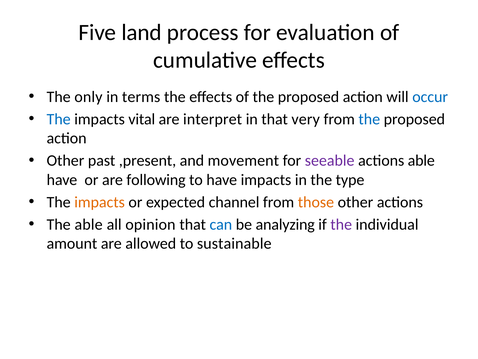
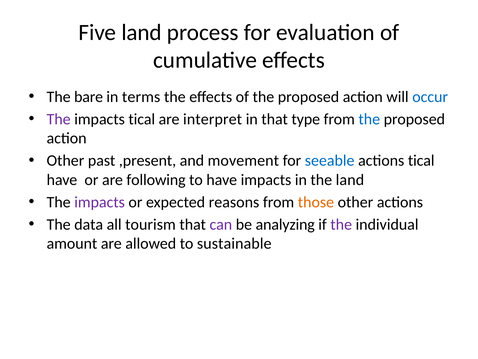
only: only -> bare (89, 97)
The colour: blue -> purple (59, 119)
impacts vital: vital -> tical (142, 119)
very: very -> type (306, 119)
seeable colour: purple -> blue (330, 160)
actions able: able -> tical (421, 160)
the type: type -> land (350, 180)
impacts colour: orange -> purple (100, 202)
channel: channel -> reasons (234, 202)
The able: able -> data (89, 224)
opinion: opinion -> tourism (150, 224)
can colour: blue -> purple (221, 224)
